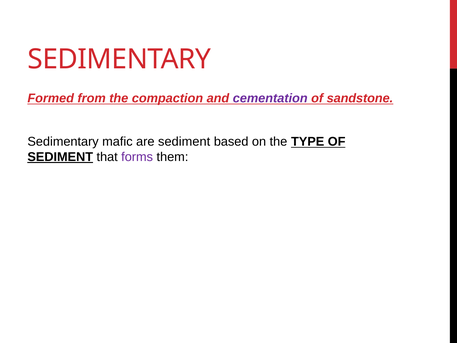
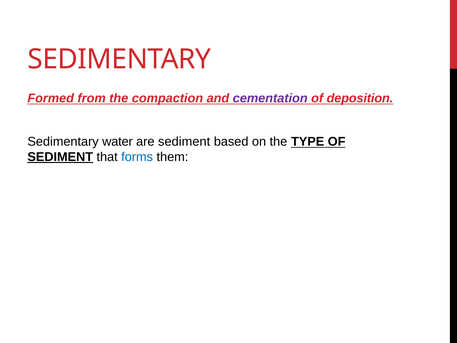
sandstone: sandstone -> deposition (360, 98)
mafic: mafic -> water (117, 142)
forms colour: purple -> blue (137, 157)
